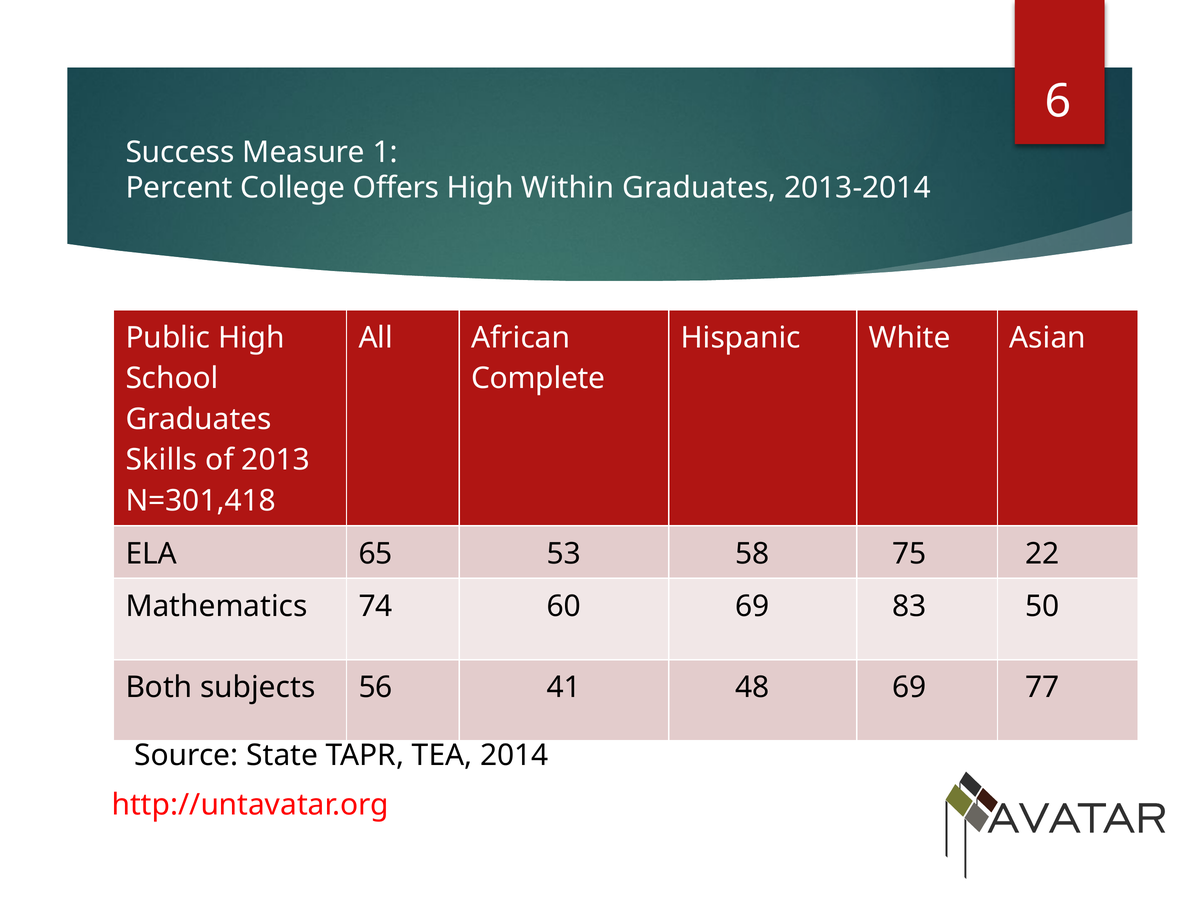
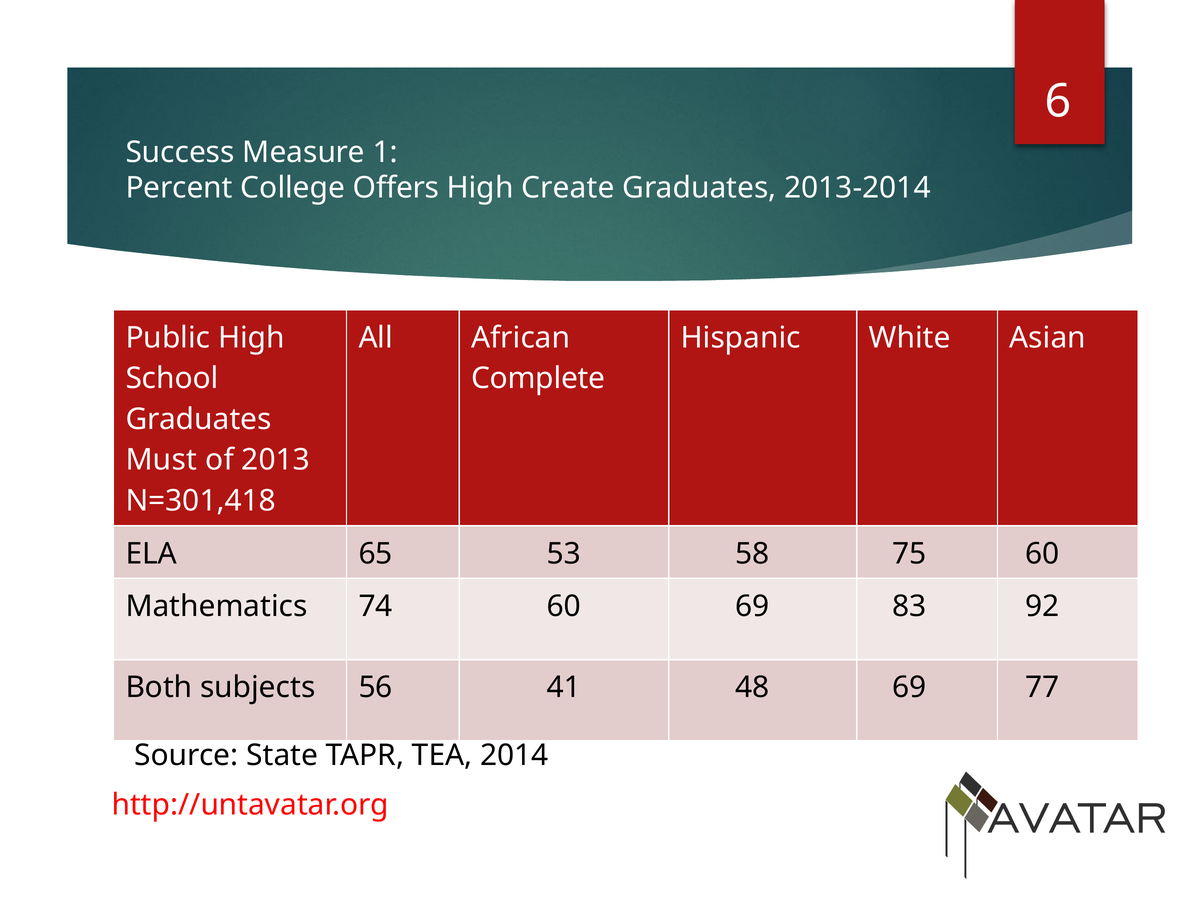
Within: Within -> Create (568, 188)
Skills: Skills -> Must (161, 460)
75 22: 22 -> 60 (1042, 553)
50: 50 -> 92 (1042, 606)
